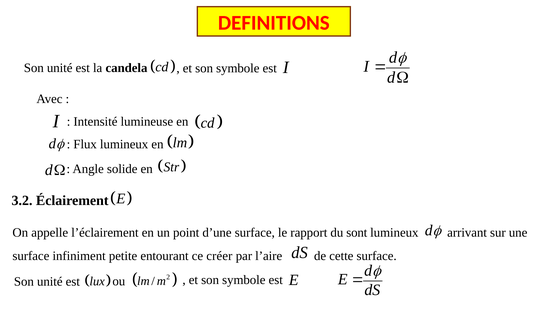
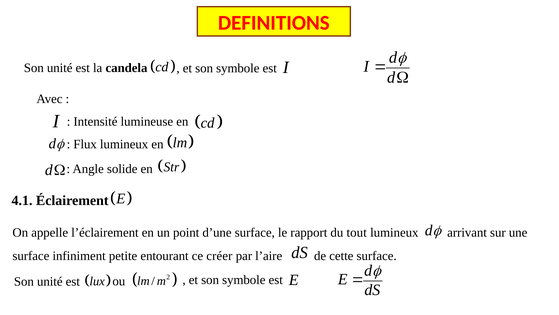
3.2: 3.2 -> 4.1 (22, 200)
sont: sont -> tout (357, 232)
